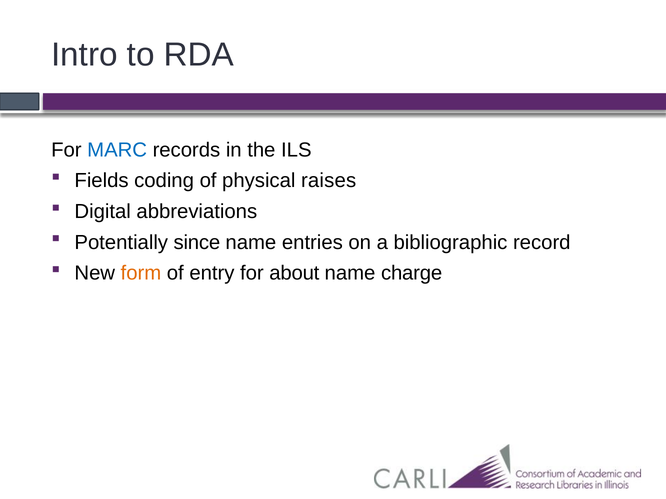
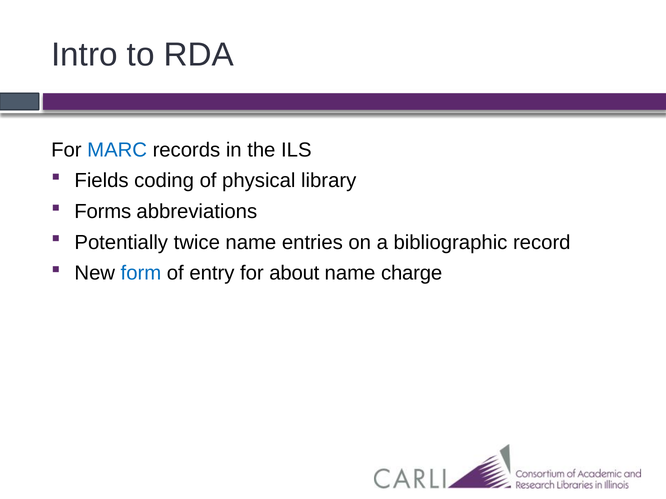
raises: raises -> library (329, 181)
Digital: Digital -> Forms (103, 212)
since: since -> twice (197, 243)
form colour: orange -> blue (141, 274)
